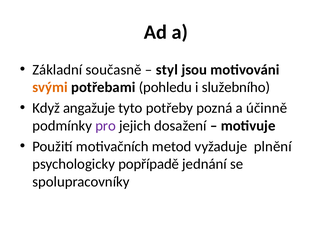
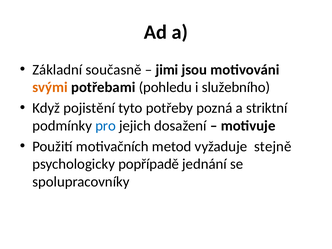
styl: styl -> jimi (167, 70)
angažuje: angažuje -> pojistění (89, 108)
účinně: účinně -> striktní (267, 108)
pro colour: purple -> blue (106, 126)
plnění: plnění -> stejně (273, 146)
